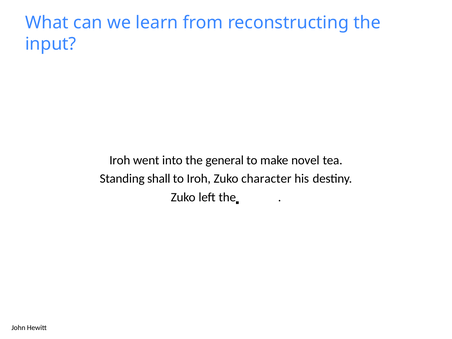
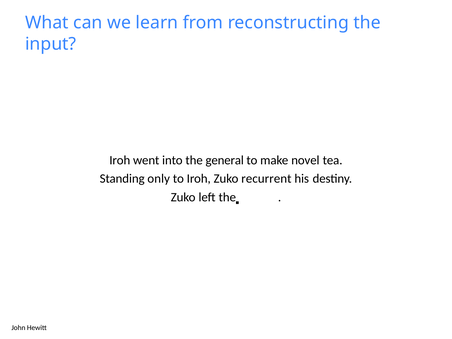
shall: shall -> only (159, 179)
character: character -> recurrent (266, 179)
